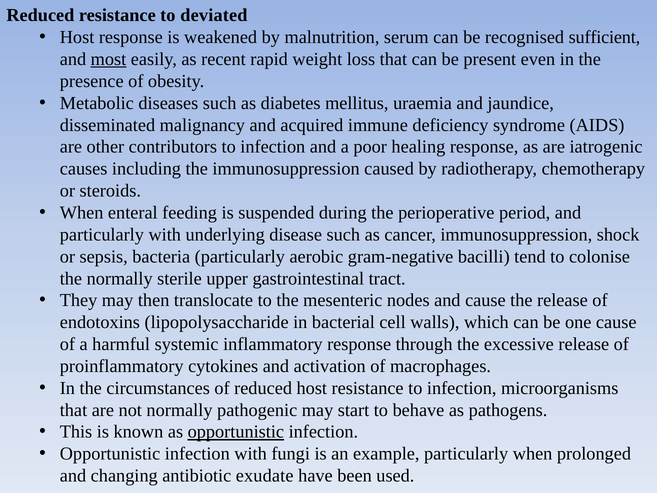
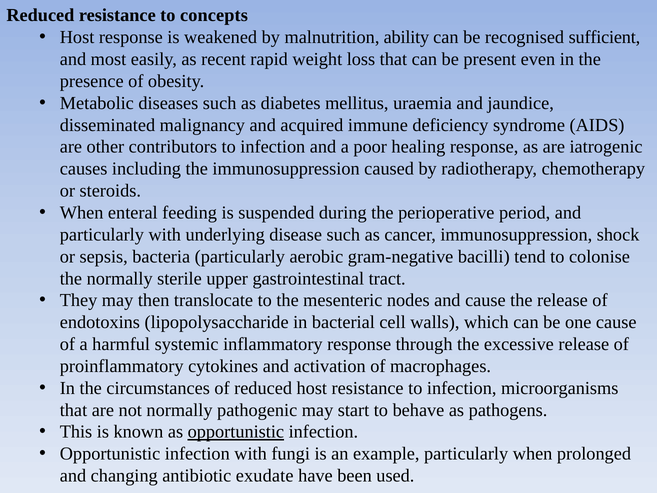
deviated: deviated -> concepts (214, 15)
serum: serum -> ability (406, 37)
most underline: present -> none (108, 59)
